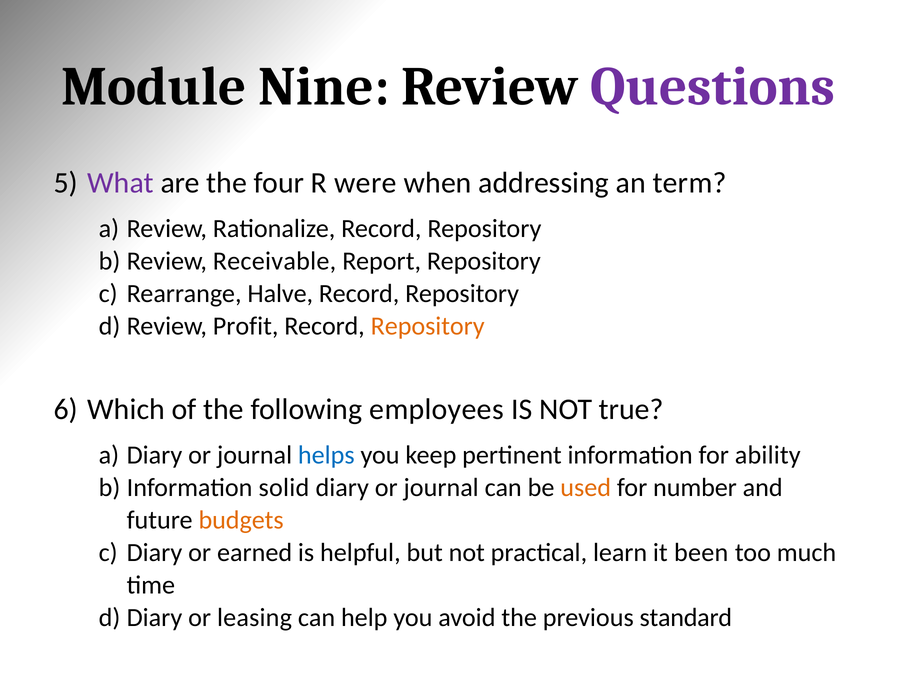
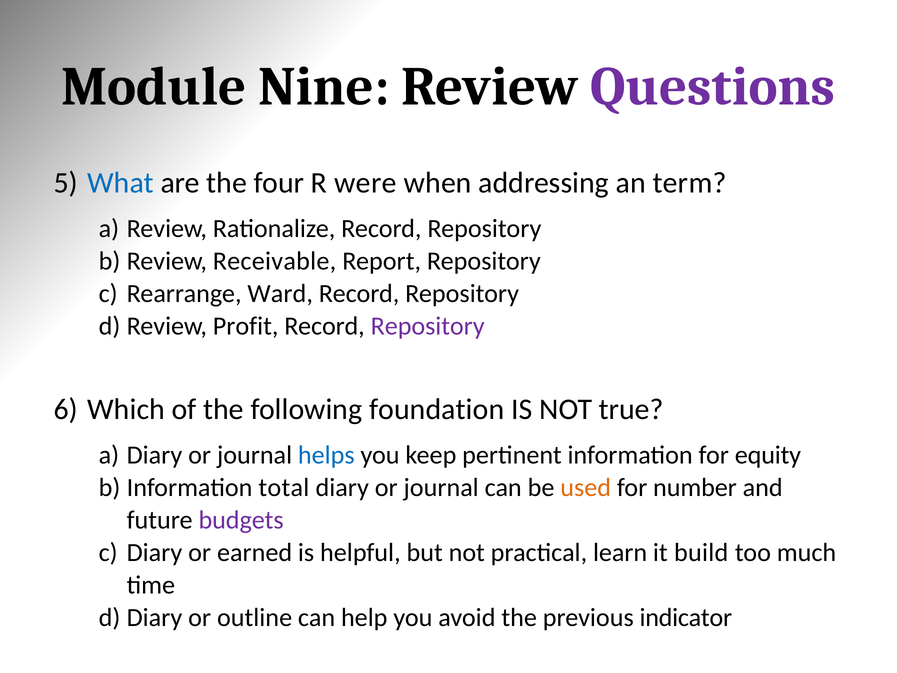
What colour: purple -> blue (121, 183)
Halve: Halve -> Ward (280, 293)
Repository colour: orange -> purple (428, 326)
employees: employees -> foundation (437, 409)
ability: ability -> equity (768, 455)
solid: solid -> total (284, 487)
budgets colour: orange -> purple (241, 520)
been: been -> build (701, 552)
leasing: leasing -> outline (255, 617)
standard: standard -> indicator (686, 617)
